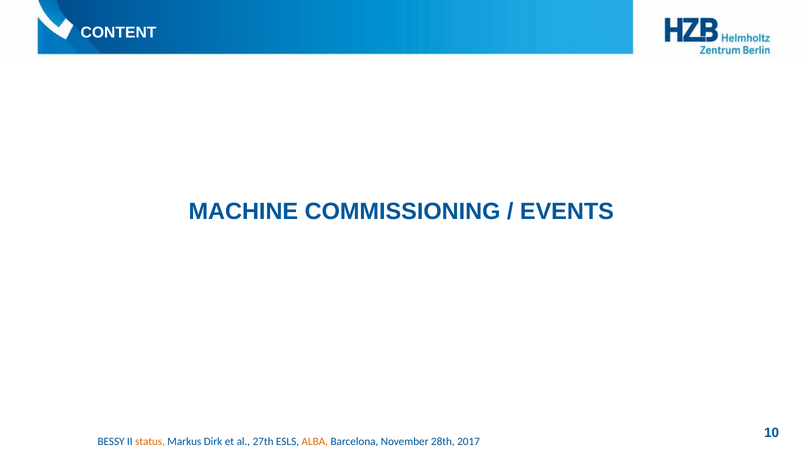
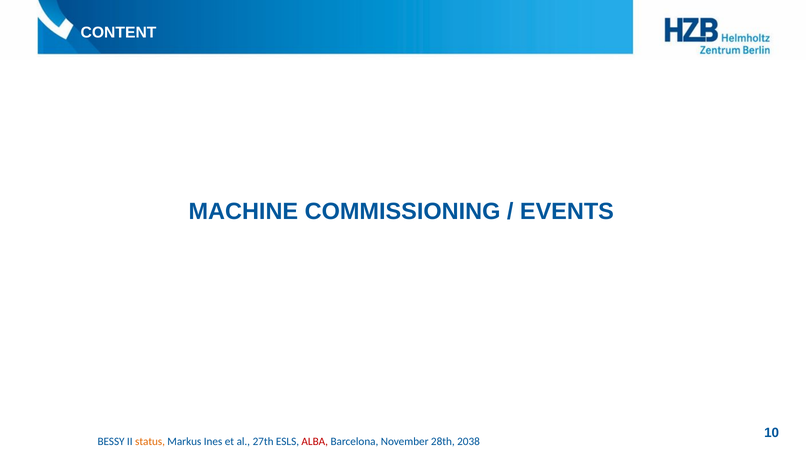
Dirk: Dirk -> Ines (213, 442)
ALBA colour: orange -> red (315, 442)
2017: 2017 -> 2038 (469, 442)
